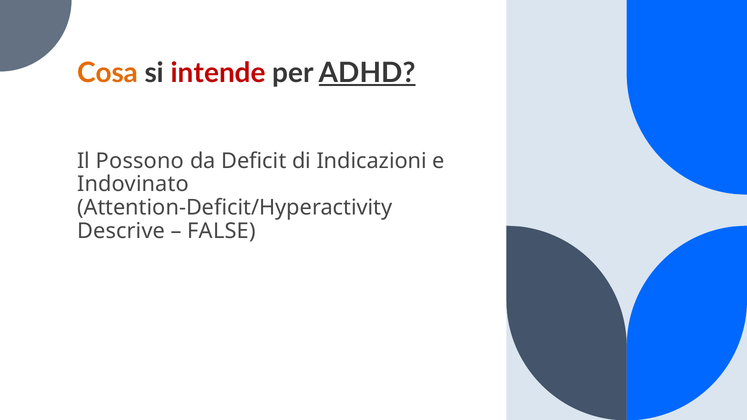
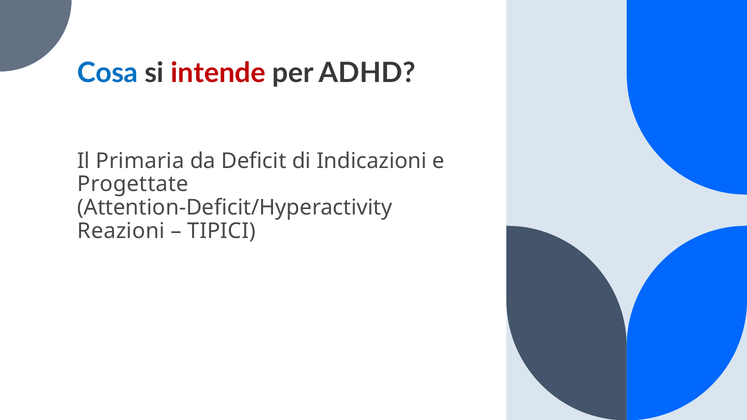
Cosa colour: orange -> blue (108, 73)
ADHD underline: present -> none (367, 73)
Possono: Possono -> Primaria (140, 161)
Indovinato: Indovinato -> Progettate (133, 184)
Descrive: Descrive -> Reazioni (121, 231)
FALSE: FALSE -> TIPICI (222, 231)
